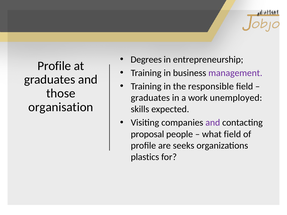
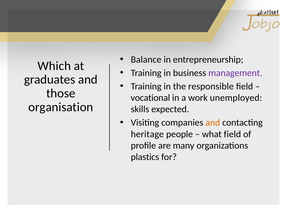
Degrees: Degrees -> Balance (146, 60)
Profile: Profile -> Which (54, 66)
graduates: graduates -> vocational (150, 98)
and colour: purple -> orange (213, 123)
proposal: proposal -> heritage (147, 134)
seeks: seeks -> many (184, 146)
